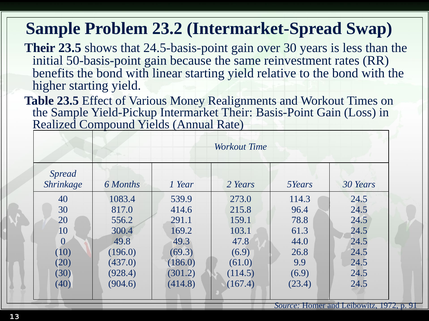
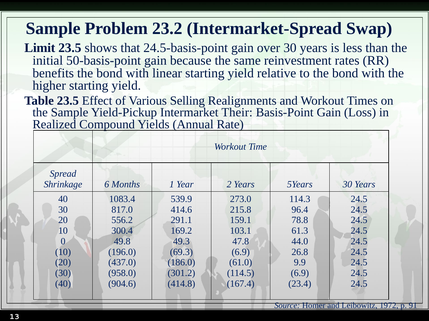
Their: Their -> Limit (40, 48)
Money: Money -> Selling (187, 101)
928.4: 928.4 -> 958.0 (122, 274)
